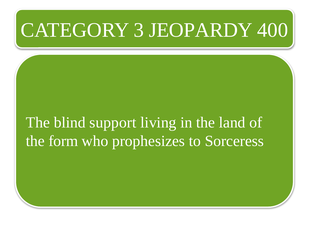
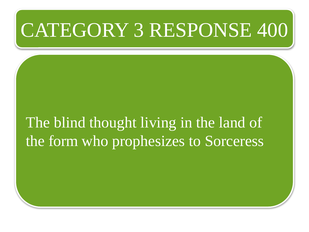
JEOPARDY: JEOPARDY -> RESPONSE (201, 30)
support: support -> thought (113, 122)
